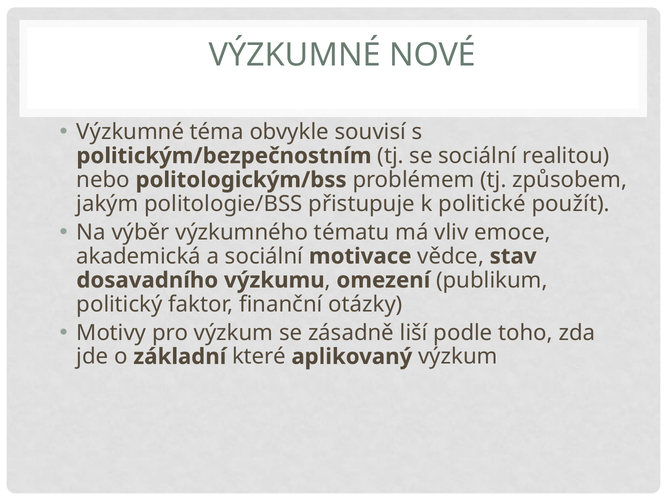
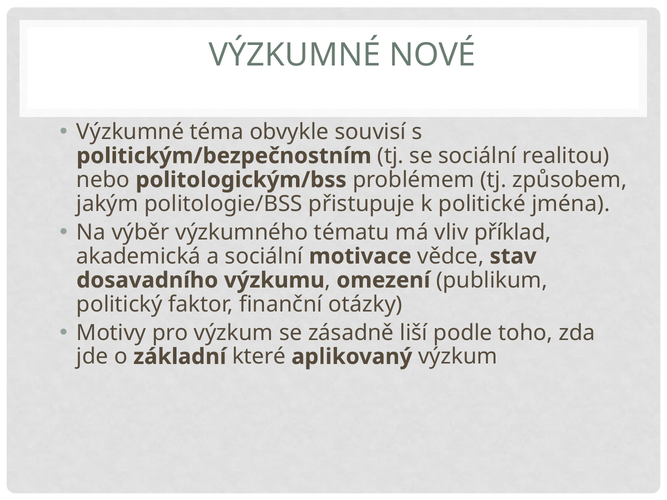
použít: použít -> jména (571, 204)
emoce: emoce -> příklad (513, 232)
